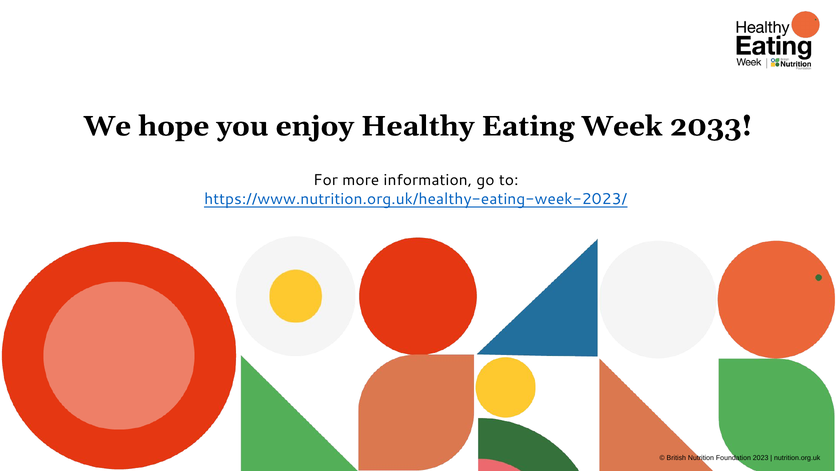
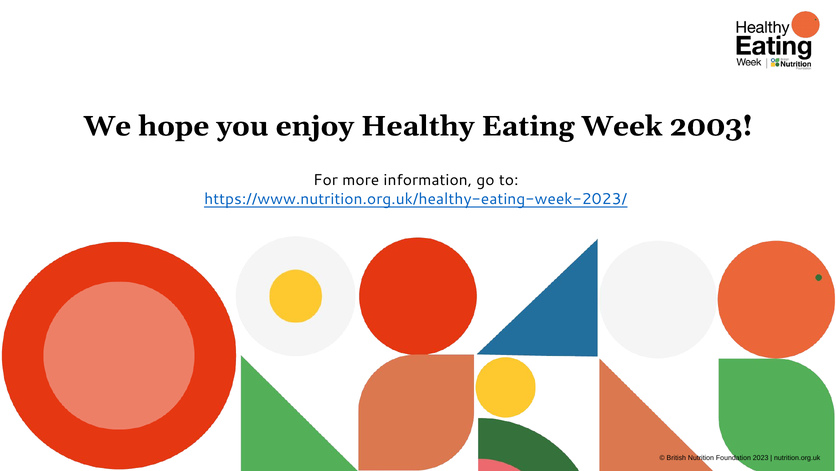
2033: 2033 -> 2003 (711, 126)
